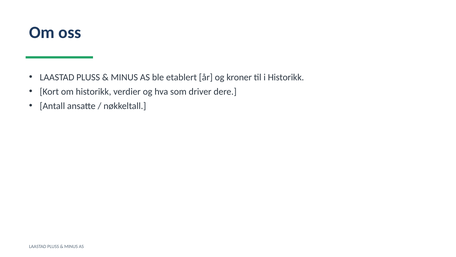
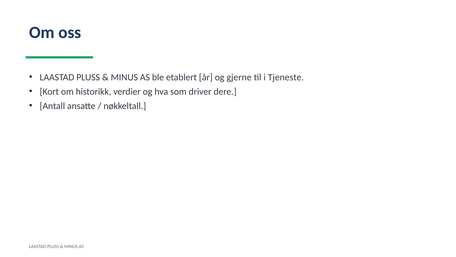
kroner: kroner -> gjerne (239, 77)
i Historikk: Historikk -> Tjeneste (286, 77)
